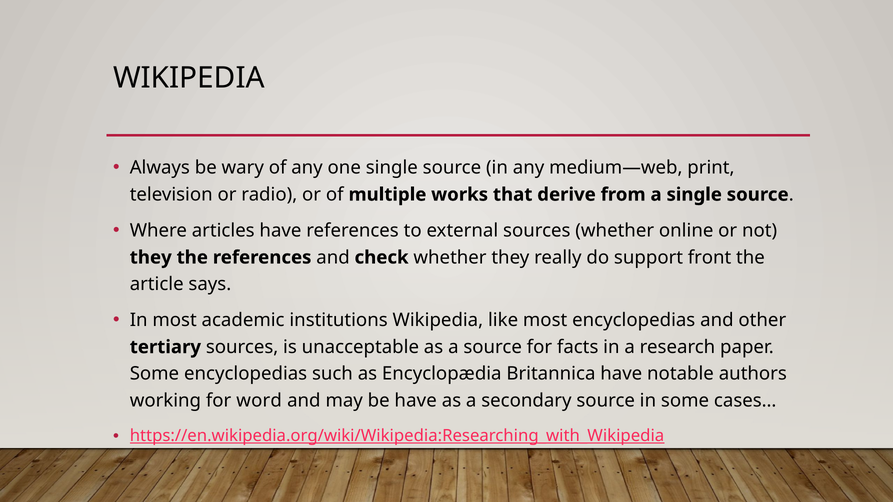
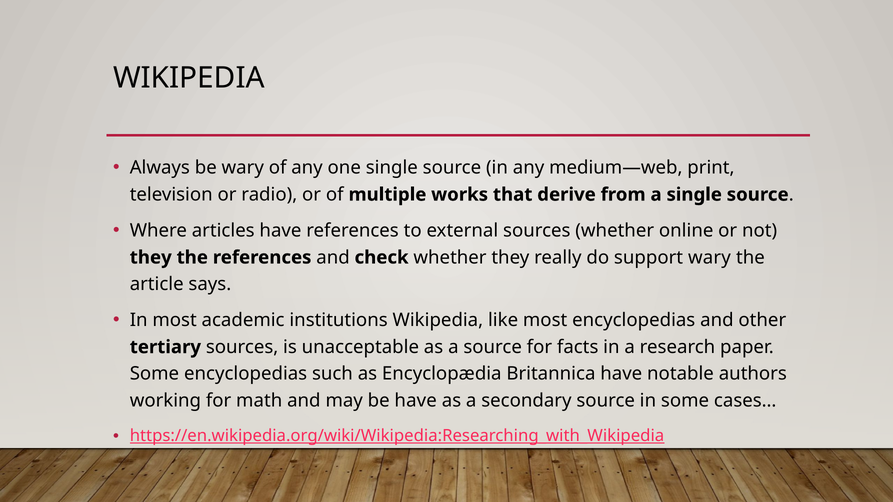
support front: front -> wary (709, 258)
word: word -> math (259, 401)
